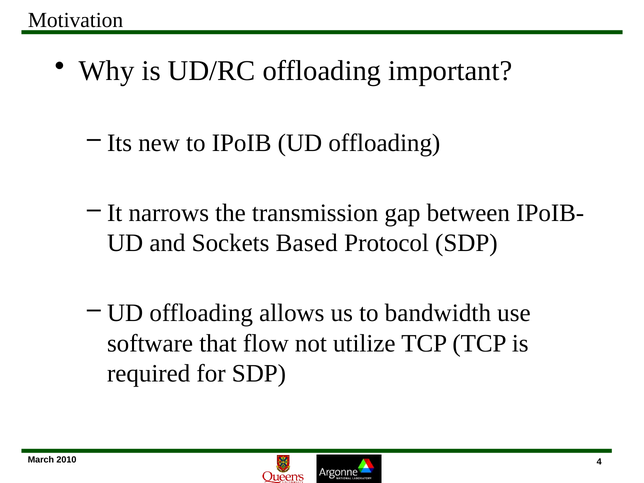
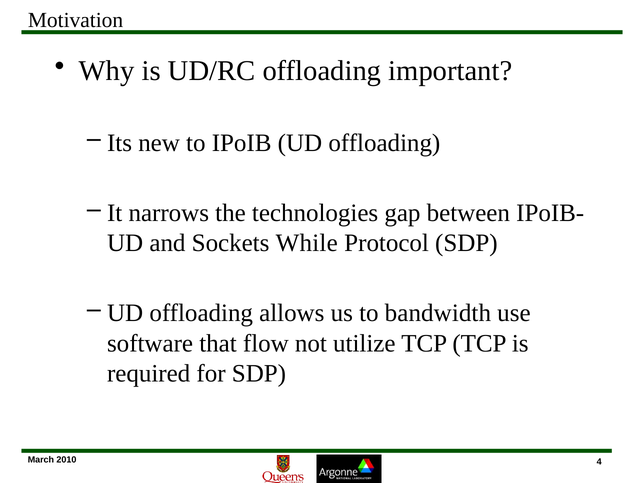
transmission: transmission -> technologies (315, 213)
Based: Based -> While (307, 243)
